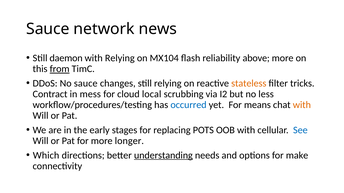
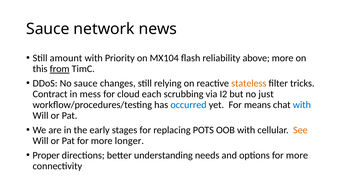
daemon: daemon -> amount (66, 58)
with Relying: Relying -> Priority (120, 58)
local: local -> each (152, 94)
less: less -> just (266, 94)
with colour: orange -> blue (302, 105)
See colour: blue -> orange (300, 130)
Which: Which -> Proper (46, 156)
understanding underline: present -> none (163, 156)
options for make: make -> more (297, 156)
